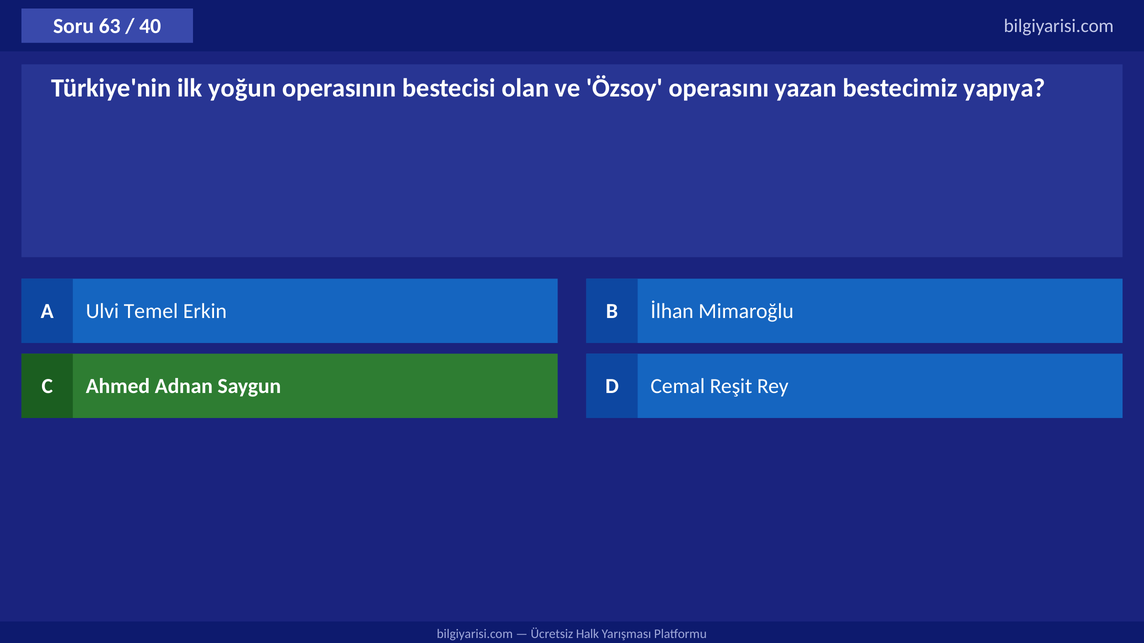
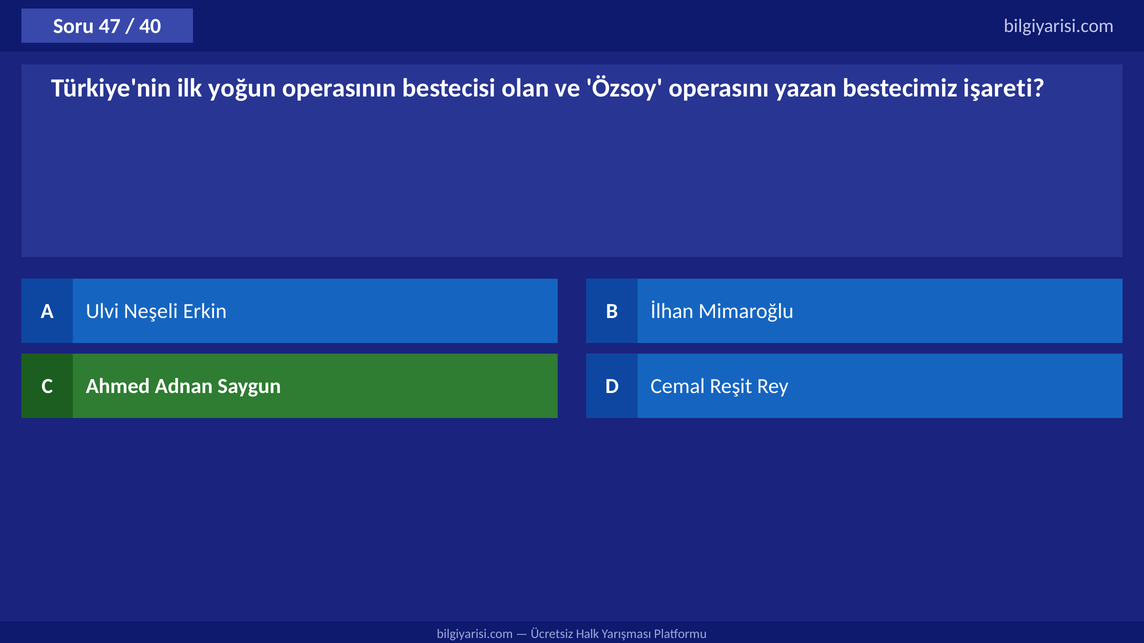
63: 63 -> 47 (110, 26)
yapıya: yapıya -> işareti (1004, 88)
Temel: Temel -> Neşeli (151, 311)
